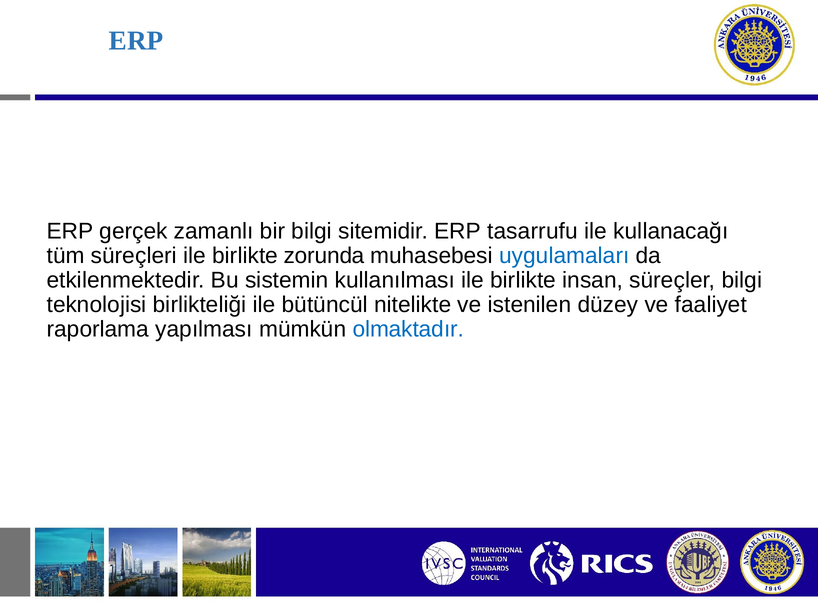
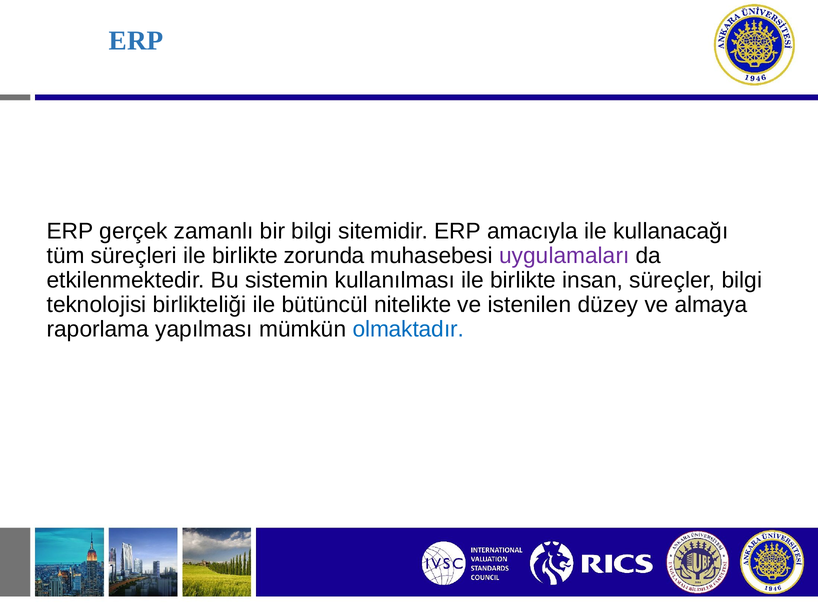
tasarrufu: tasarrufu -> amacıyla (533, 231)
uygulamaları colour: blue -> purple (564, 255)
faaliyet: faaliyet -> almaya (711, 304)
